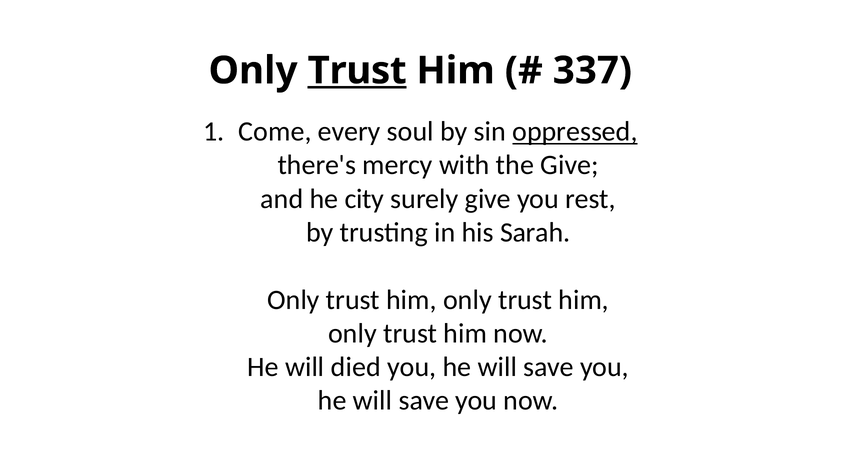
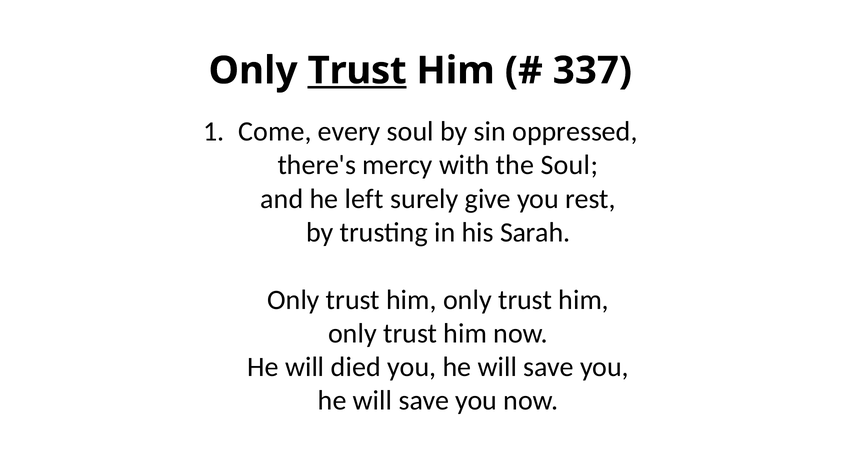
oppressed underline: present -> none (575, 132)
the Give: Give -> Soul (569, 165)
city: city -> left (364, 199)
